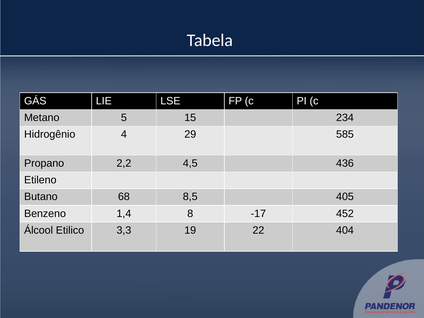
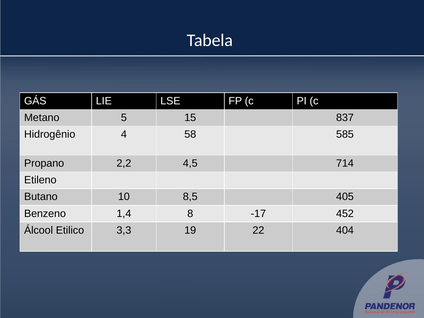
234: 234 -> 837 (345, 118)
29: 29 -> 58 (190, 134)
436: 436 -> 714 (345, 163)
68: 68 -> 10 (124, 197)
